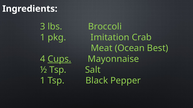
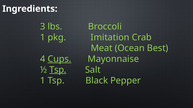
Tsp underline: none -> present (58, 70)
